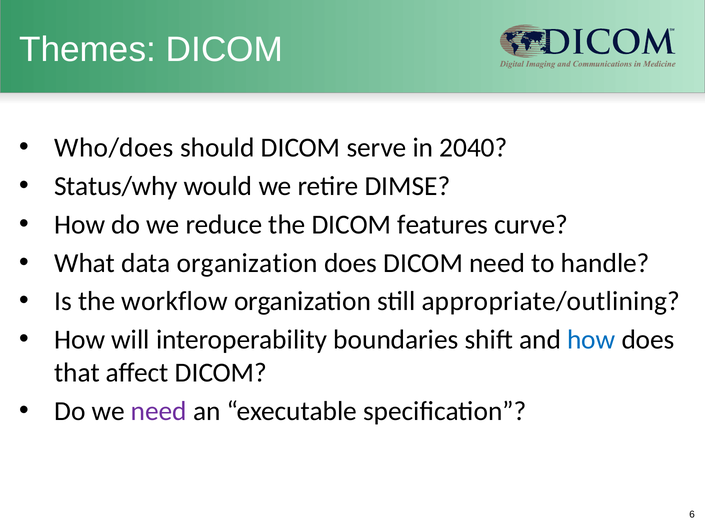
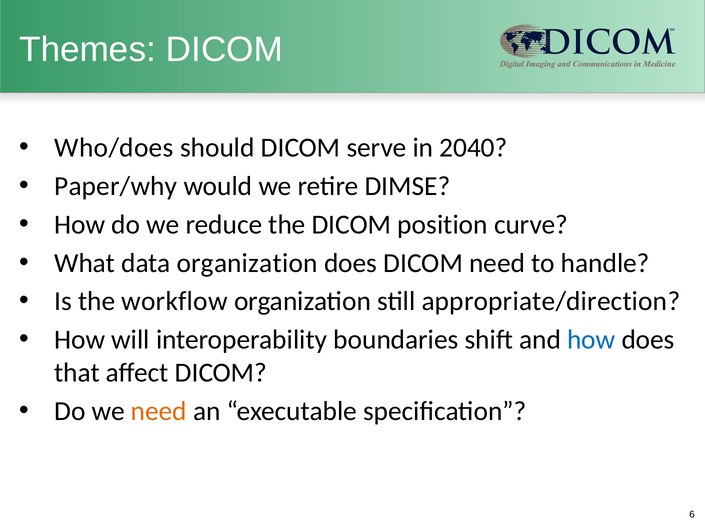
Status/why: Status/why -> Paper/why (116, 186)
features: features -> position (443, 224)
appropriate/outlining: appropriate/outlining -> appropriate/direction (551, 301)
need colour: purple -> orange (159, 411)
